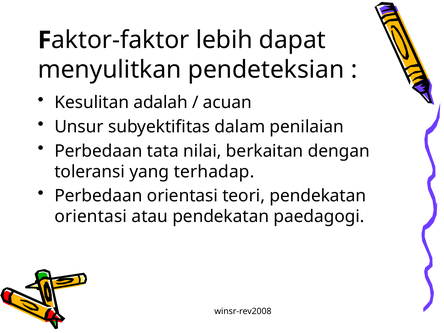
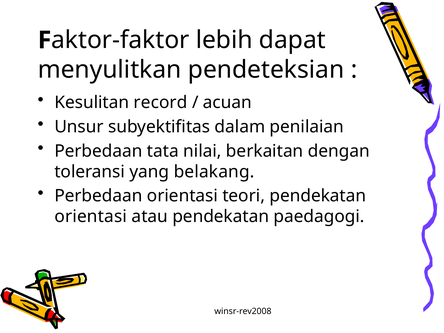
adalah: adalah -> record (161, 103)
terhadap: terhadap -> belakang (214, 172)
